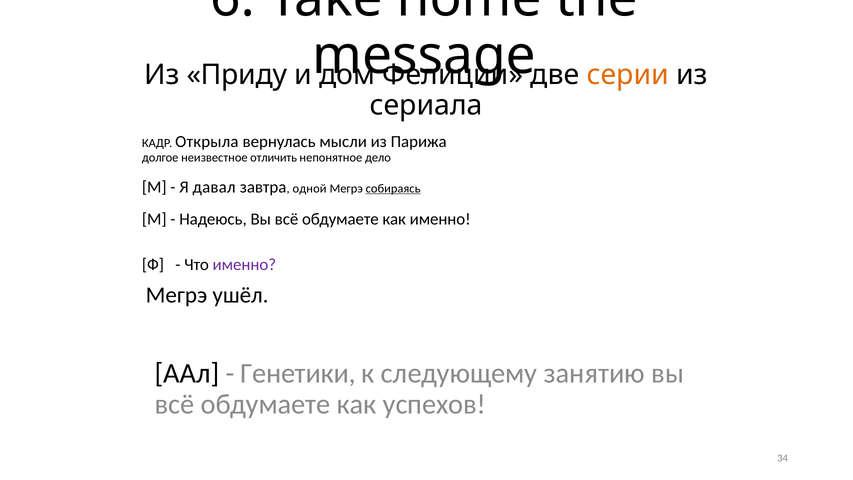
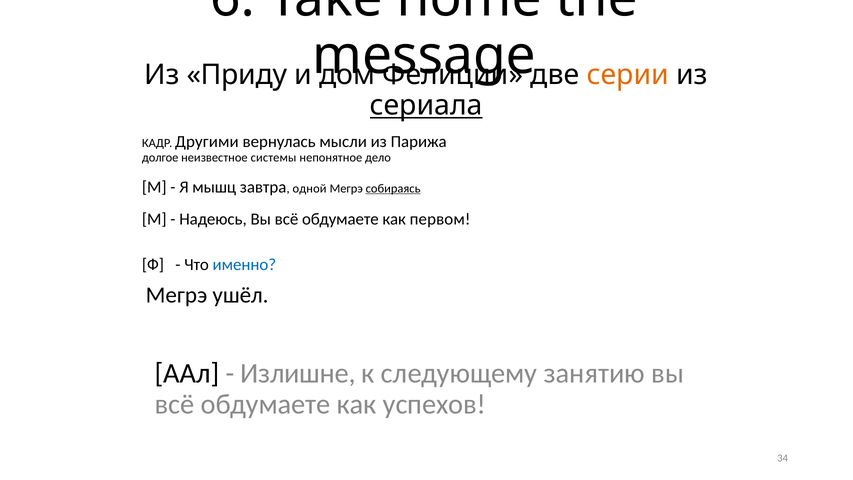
сериала underline: none -> present (426, 105)
Открыла: Открыла -> Другими (207, 142)
отличить: отличить -> системы (274, 158)
давал: давал -> мышц (214, 187)
как именно: именно -> первом (440, 219)
именно colour: purple -> blue (244, 265)
Генетики: Генетики -> Излишне (298, 373)
